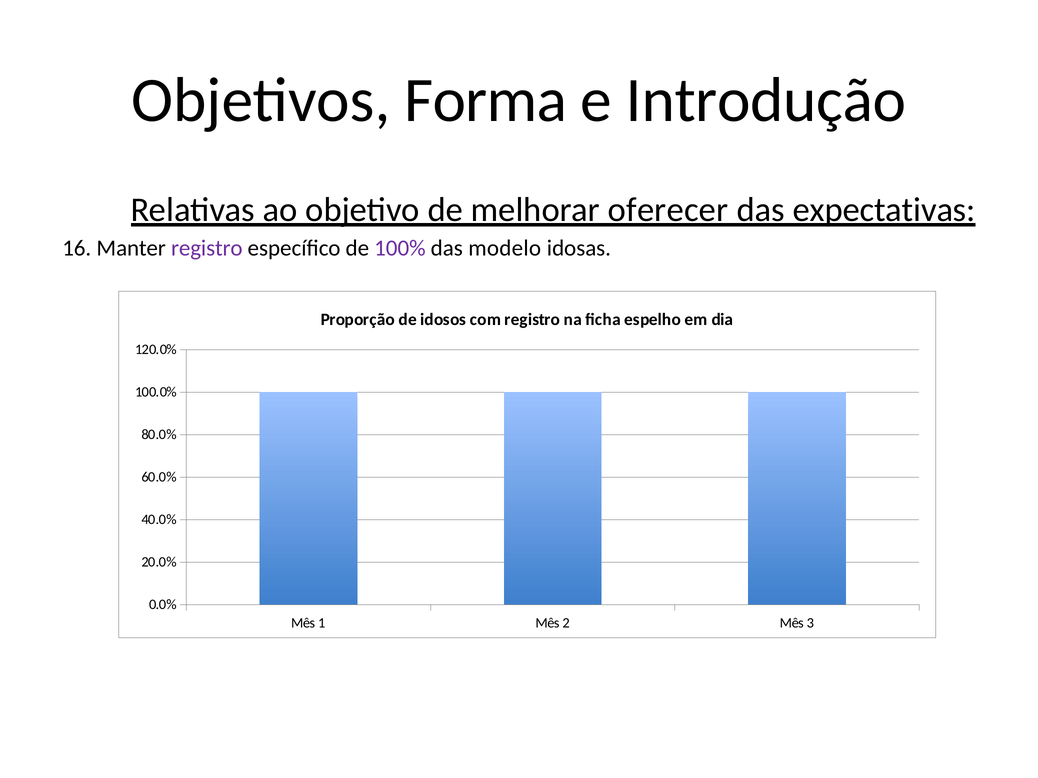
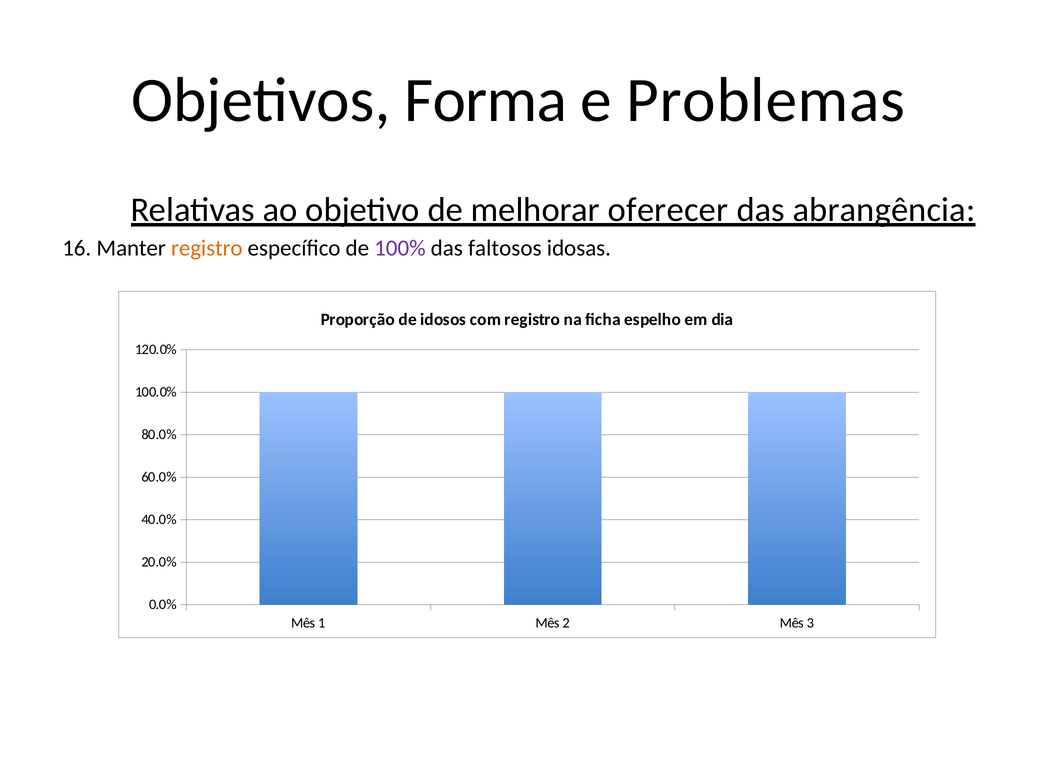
Introdução: Introdução -> Problemas (766, 100)
expectativas: expectativas -> abrangência (884, 210)
registro colour: purple -> orange (207, 248)
modelo: modelo -> faltosos (505, 248)
